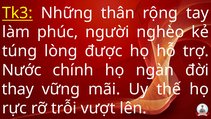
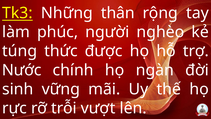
lòng: lòng -> thức (61, 51)
thay: thay -> sinh (18, 89)
